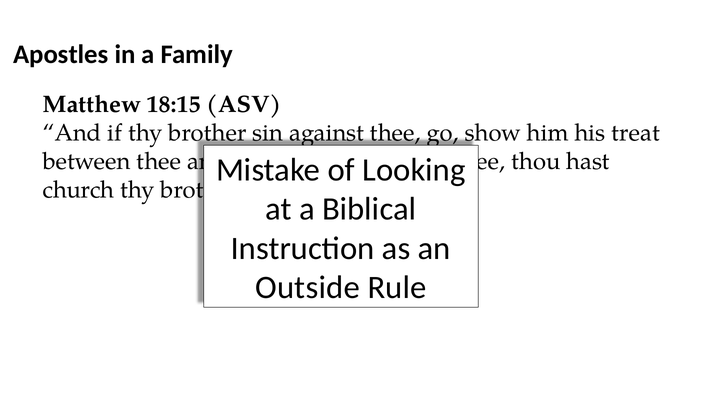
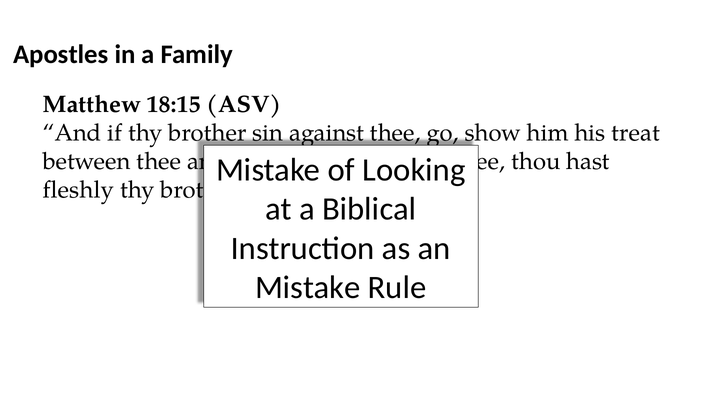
church: church -> fleshly (78, 190)
Outside: Outside -> Mistake (308, 288)
